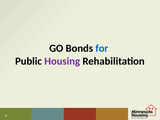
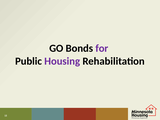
for colour: blue -> purple (102, 48)
